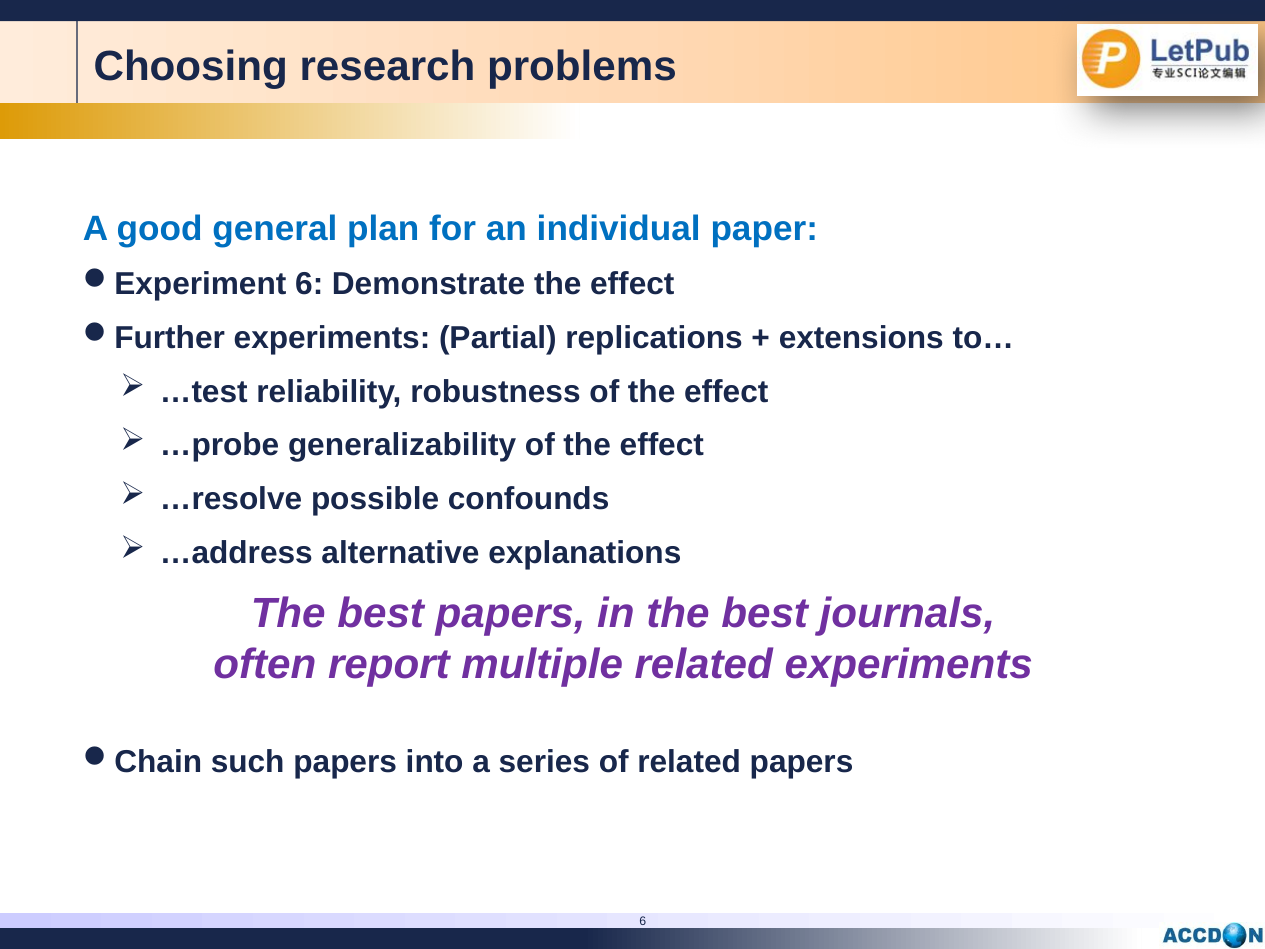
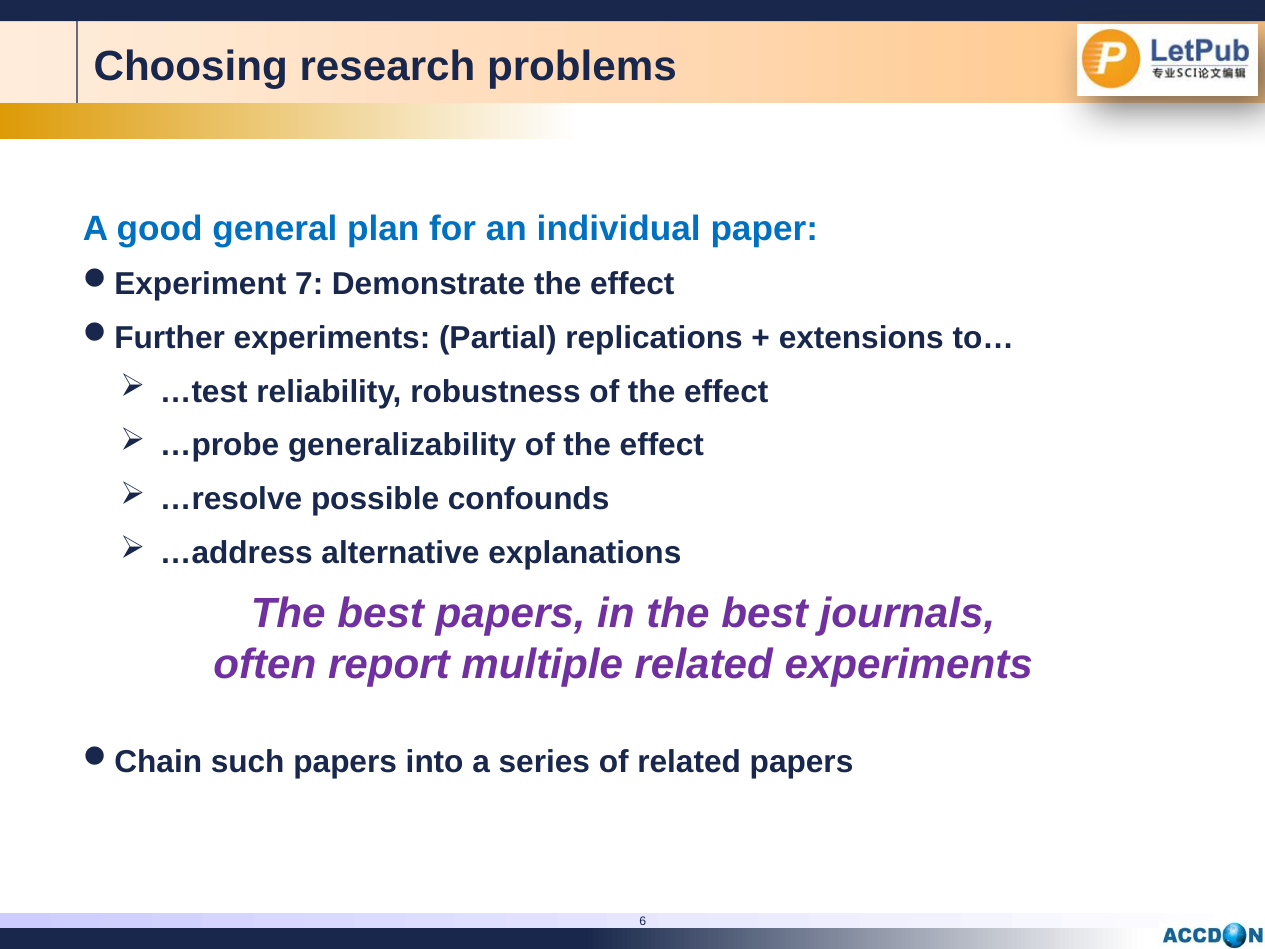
6: 6 -> 7 (309, 284)
